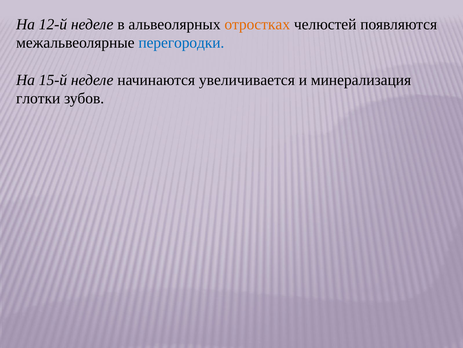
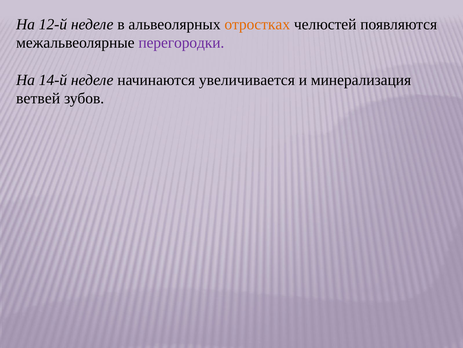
перегородки colour: blue -> purple (181, 43)
15-й: 15-й -> 14-й (53, 80)
глотки: глотки -> ветвей (38, 98)
